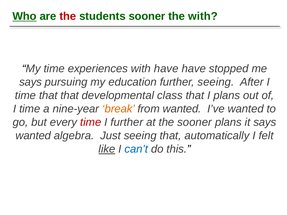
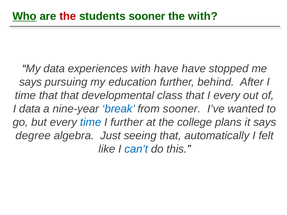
My time: time -> data (54, 69)
further seeing: seeing -> behind (216, 82)
I plans: plans -> every (227, 96)
time: time -> data (30, 109)
break colour: orange -> blue (119, 109)
from wanted: wanted -> sooner (182, 109)
time colour: red -> blue (91, 122)
the sooner: sooner -> college (195, 122)
wanted: wanted -> degree (33, 136)
like underline: present -> none (107, 149)
